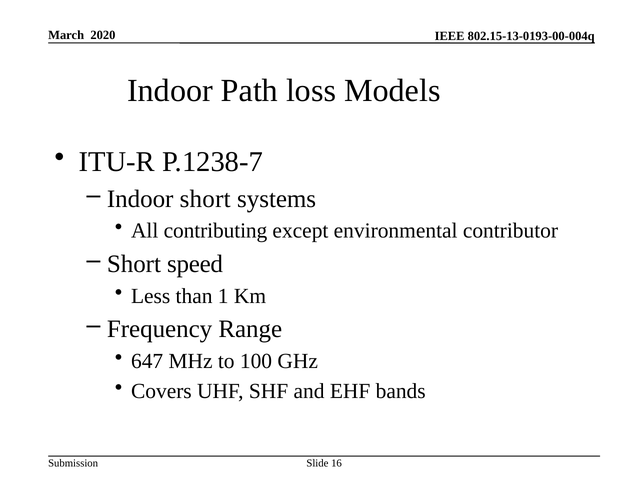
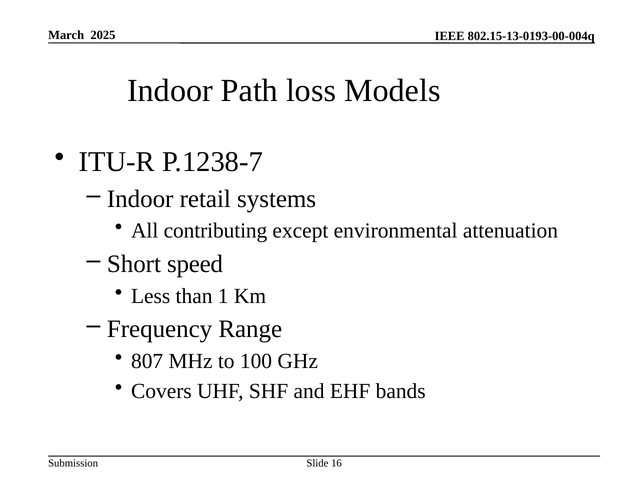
2020: 2020 -> 2025 (103, 35)
Indoor short: short -> retail (205, 199)
contributor: contributor -> attenuation (510, 231)
647: 647 -> 807 (147, 361)
